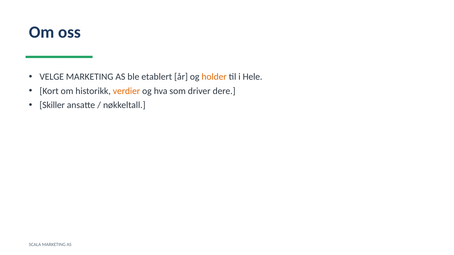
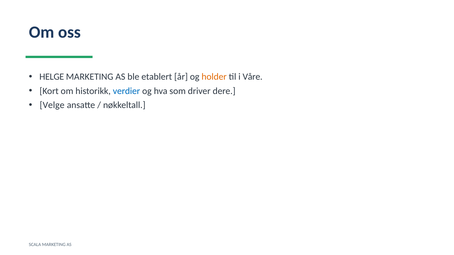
VELGE: VELGE -> HELGE (52, 77)
Hele: Hele -> Våre (253, 77)
verdier colour: orange -> blue (126, 91)
Skiller: Skiller -> Velge (52, 105)
